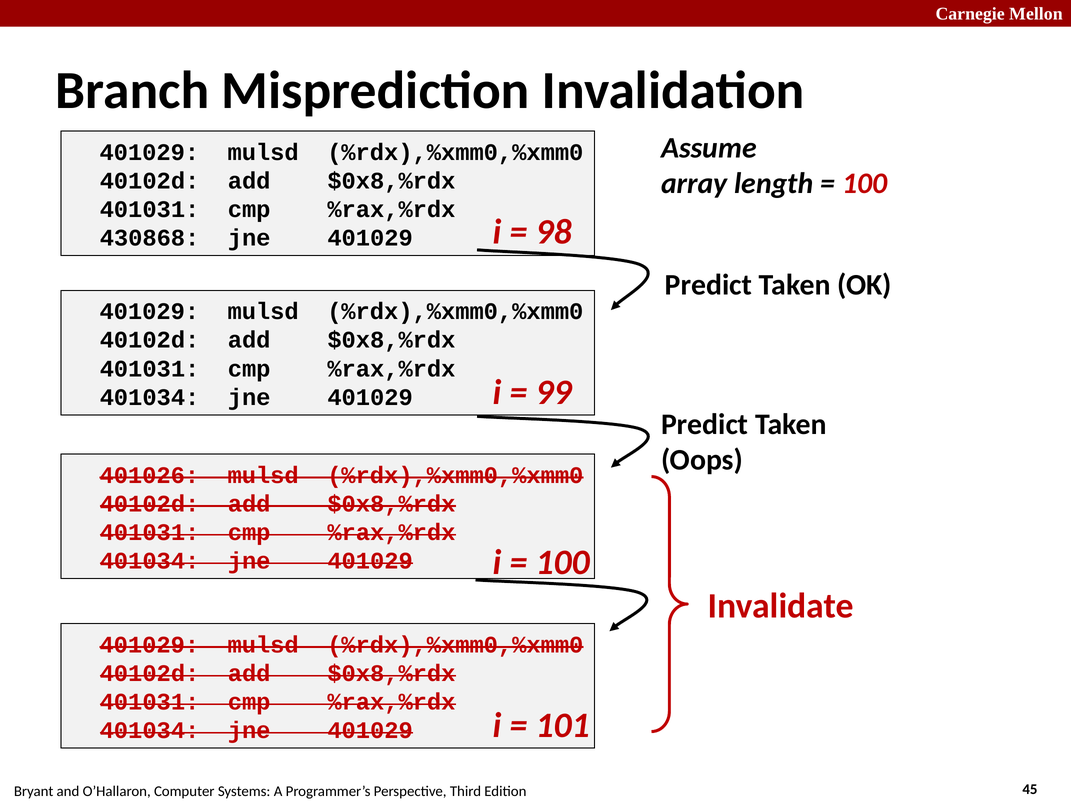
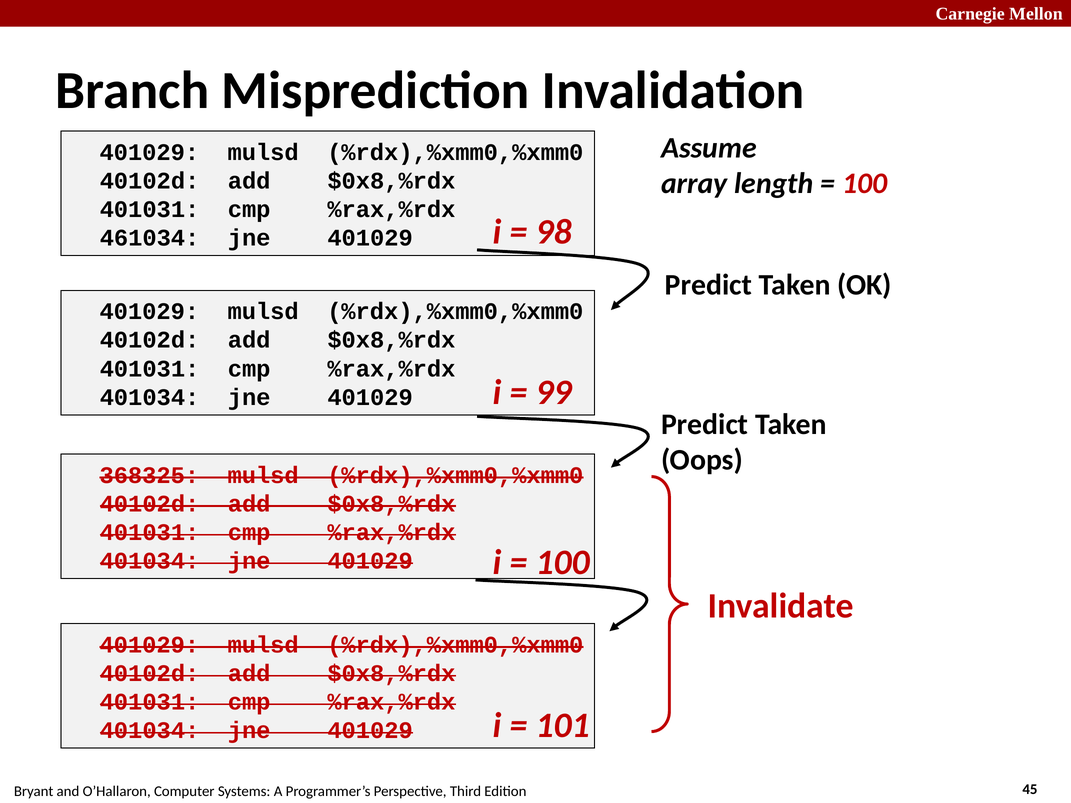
430868: 430868 -> 461034 (150, 238)
401026: 401026 -> 368325 (149, 475)
